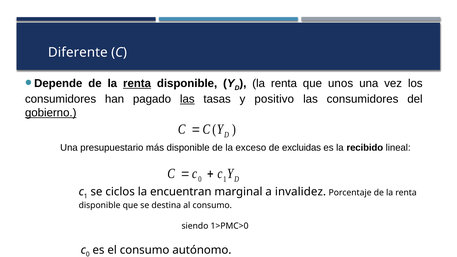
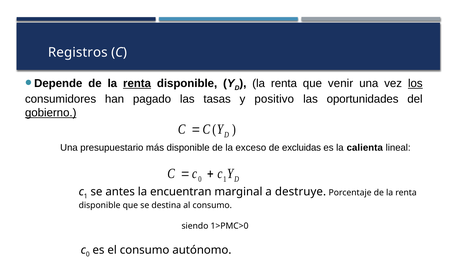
Diferente: Diferente -> Registros (78, 52)
unos: unos -> venir (341, 83)
los underline: none -> present (415, 83)
las underline: present -> none (187, 99)
las consumidores: consumidores -> oportunidades (363, 99)
recibido: recibido -> calienta (365, 148)
ciclos: ciclos -> antes (120, 192)
invalidez: invalidez -> destruye (301, 192)
